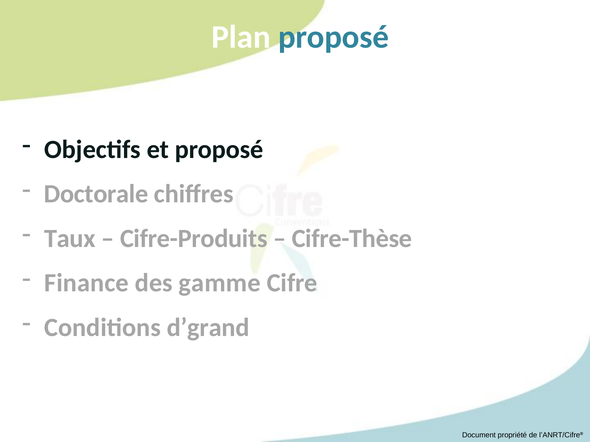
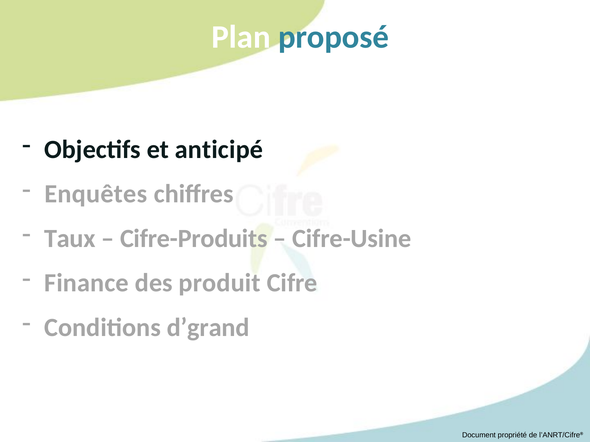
et proposé: proposé -> anticipé (219, 150)
Doctorale: Doctorale -> Enquêtes (96, 194)
Cifre-Thèse: Cifre-Thèse -> Cifre-Usine (352, 239)
gamme: gamme -> produit (220, 283)
